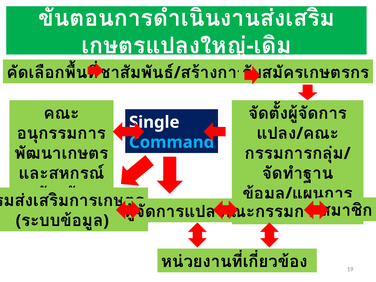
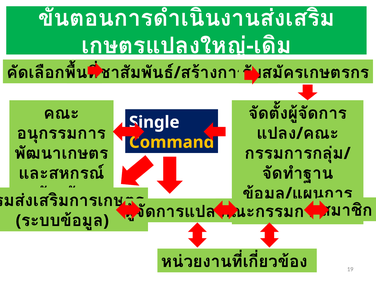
Command colour: light blue -> yellow (172, 142)
